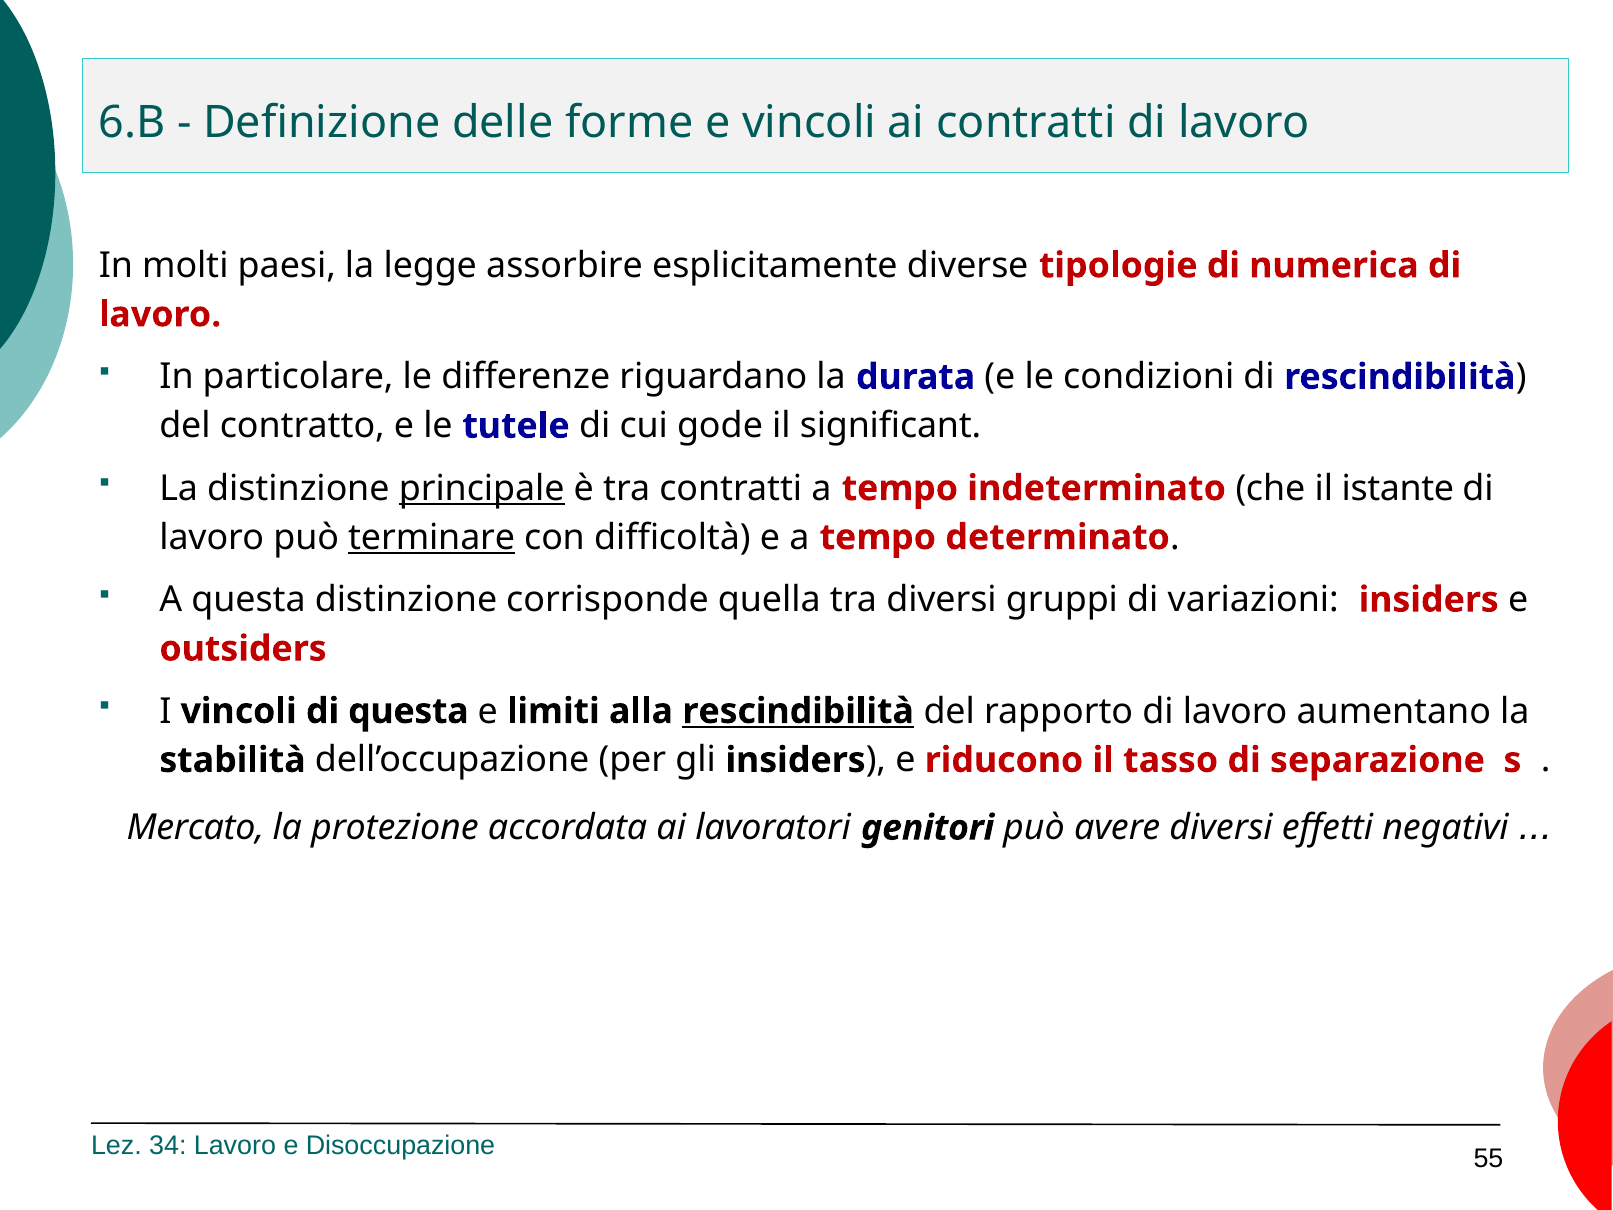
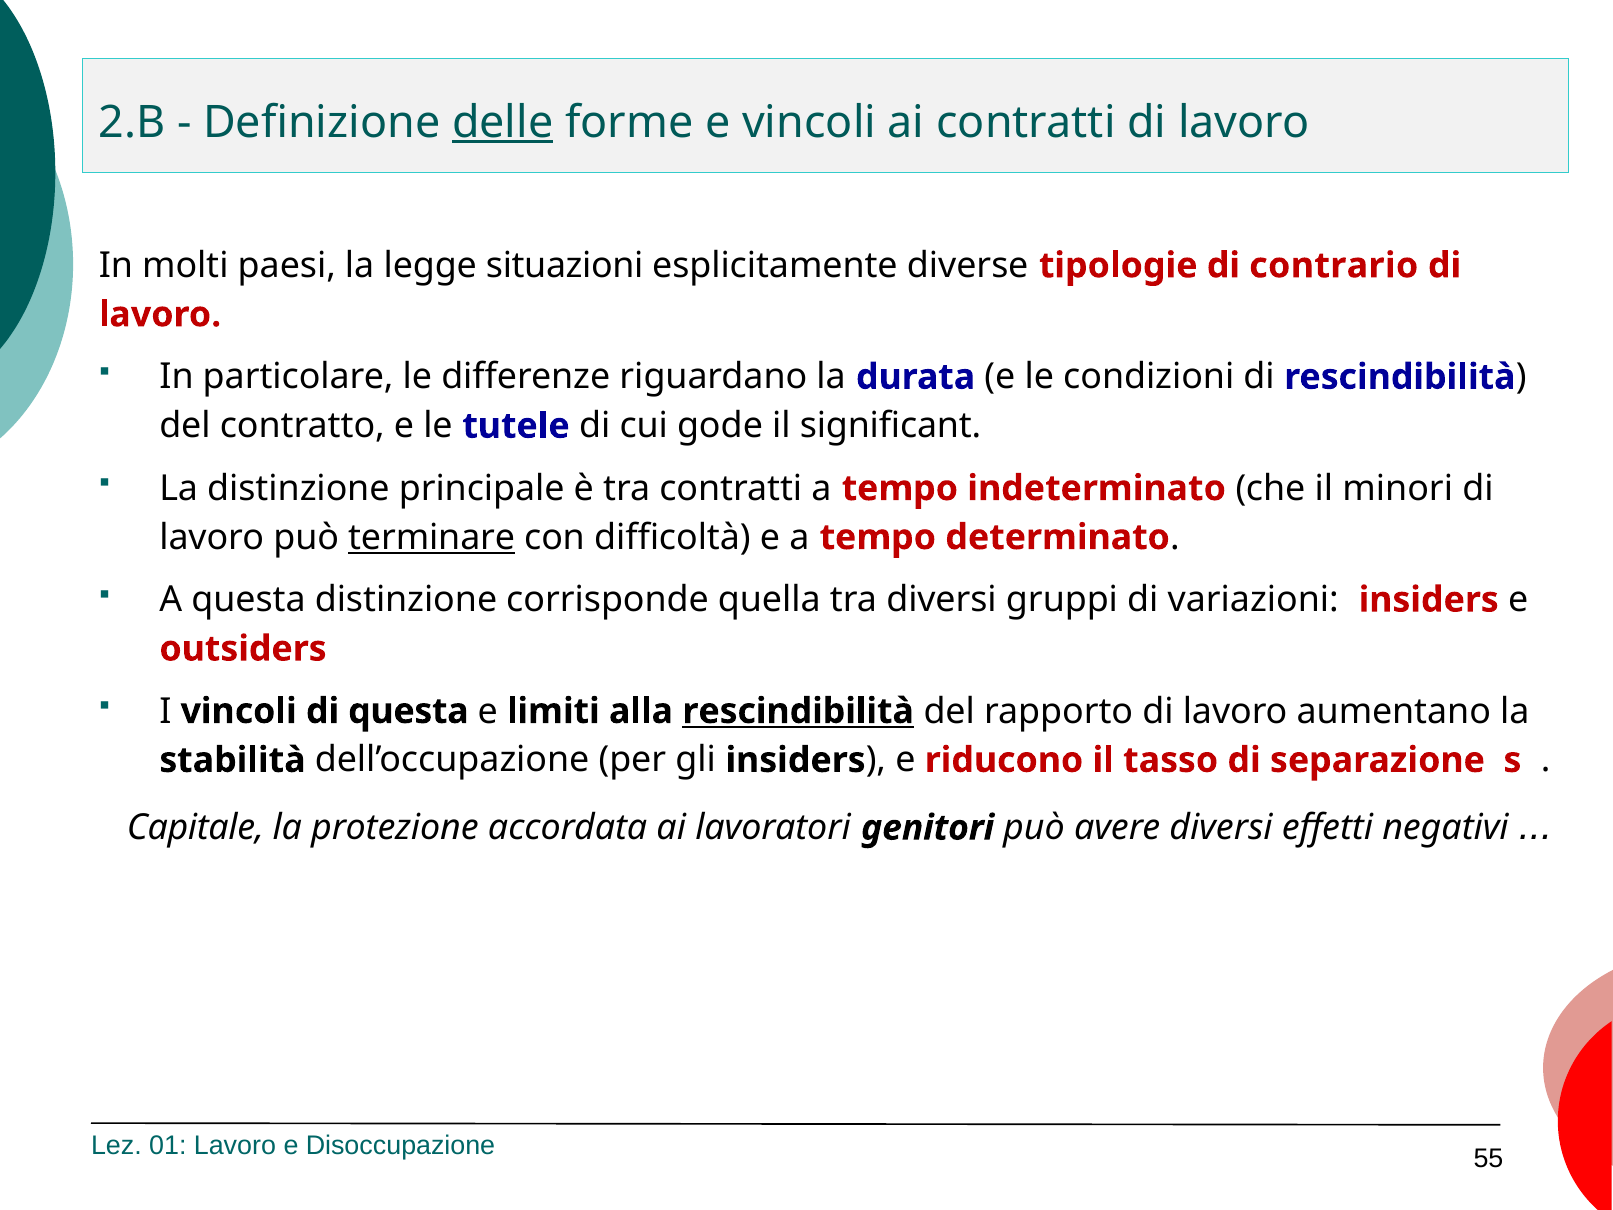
6.B: 6.B -> 2.B (132, 122)
delle underline: none -> present (503, 122)
assorbire: assorbire -> situazioni (565, 266)
numerica: numerica -> contrario (1334, 266)
principale underline: present -> none (482, 488)
istante: istante -> minori (1398, 488)
Mercato: Mercato -> Capitale (195, 828)
34: 34 -> 01 (168, 1145)
